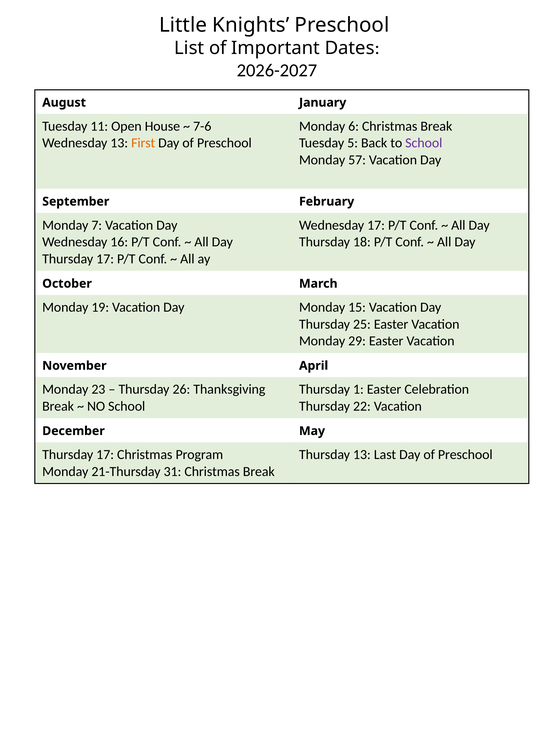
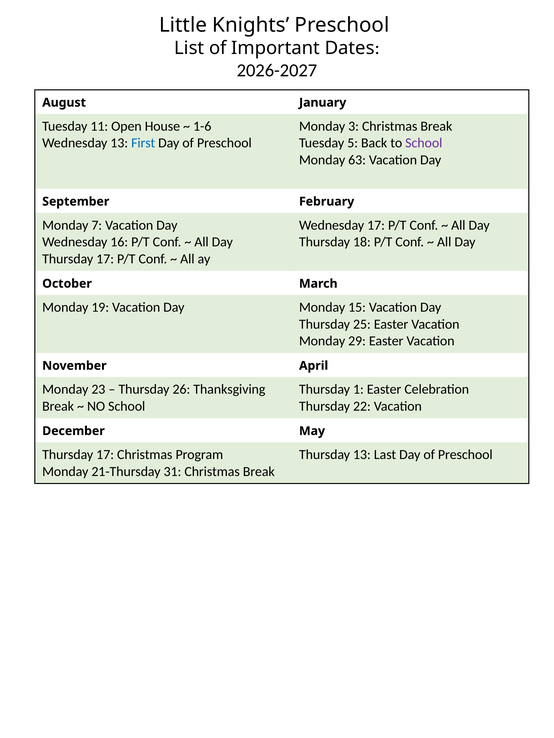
7-6: 7-6 -> 1-6 (202, 126)
6: 6 -> 3 (354, 126)
First colour: orange -> blue (143, 143)
57: 57 -> 63 (357, 160)
